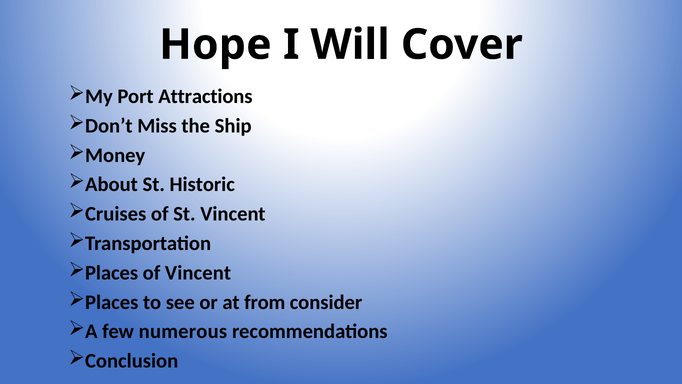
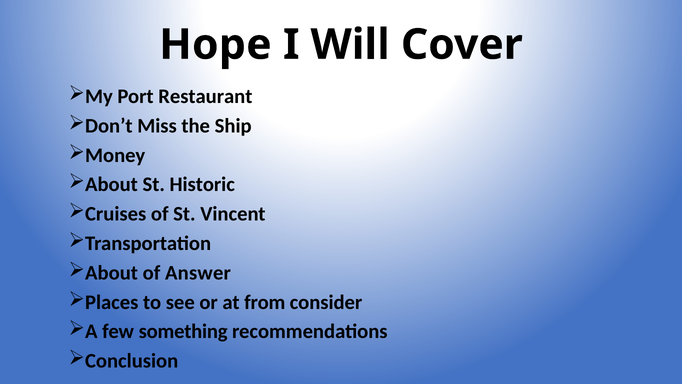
Attractions: Attractions -> Restaurant (205, 96)
Places: Places -> About (112, 273)
of Vincent: Vincent -> Answer (198, 273)
numerous: numerous -> something (183, 331)
